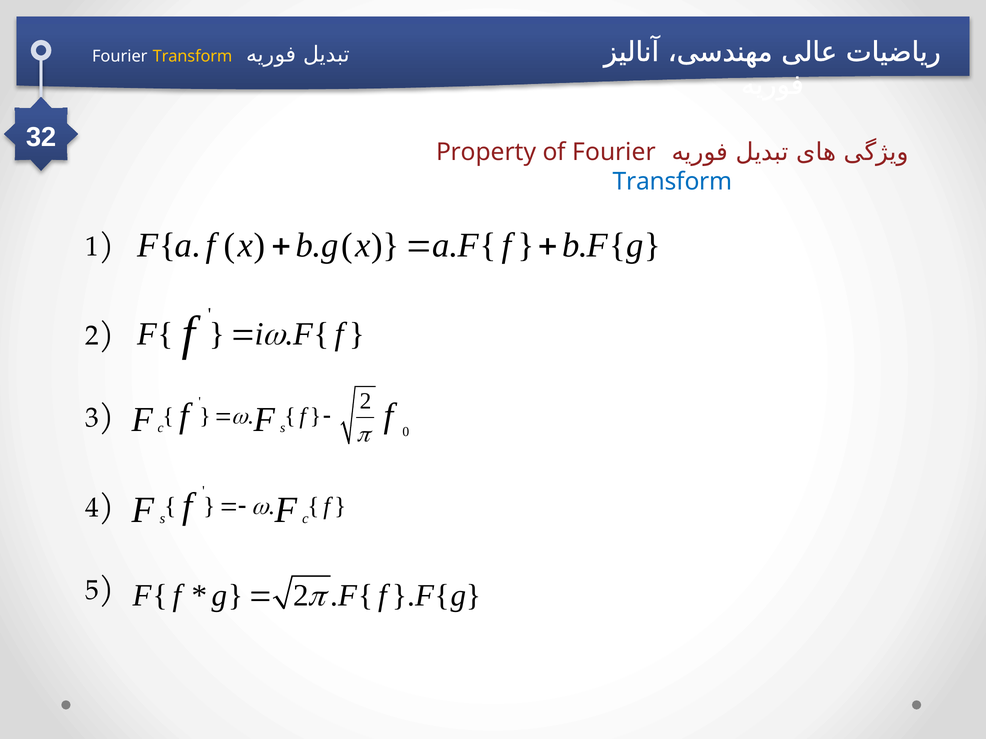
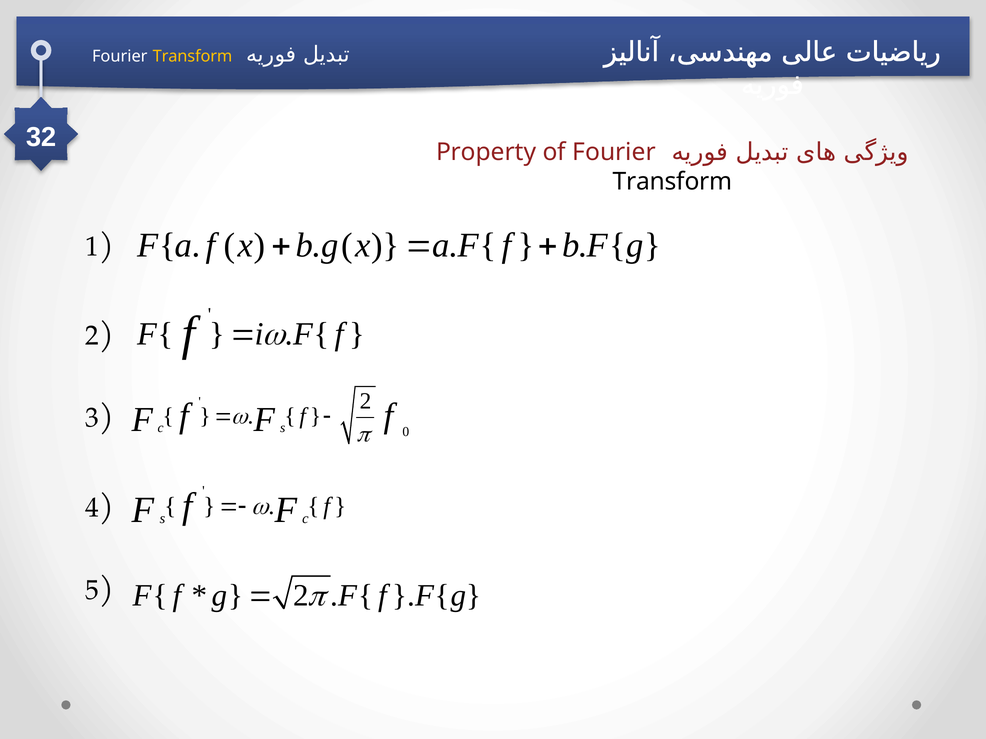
Transform colour: blue -> black (672, 182)
